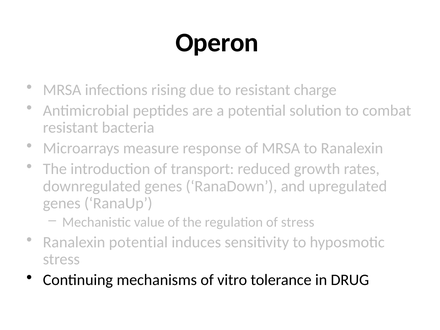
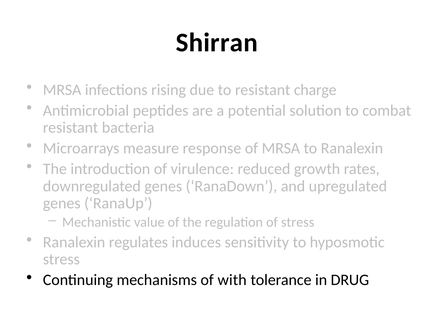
Operon: Operon -> Shirran (217, 43)
transport: transport -> virulence (202, 169)
Ranalexin potential: potential -> regulates (138, 242)
vitro: vitro -> with (232, 280)
